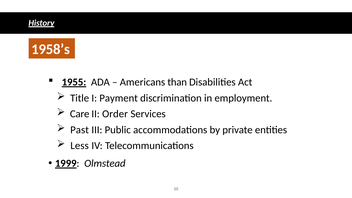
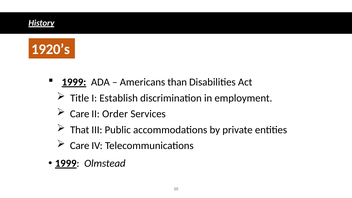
1958’s: 1958’s -> 1920’s (51, 49)
1955: 1955 -> 1999 (74, 82)
Payment: Payment -> Establish (119, 98)
Past: Past -> That (80, 130)
Less: Less -> Care (80, 146)
